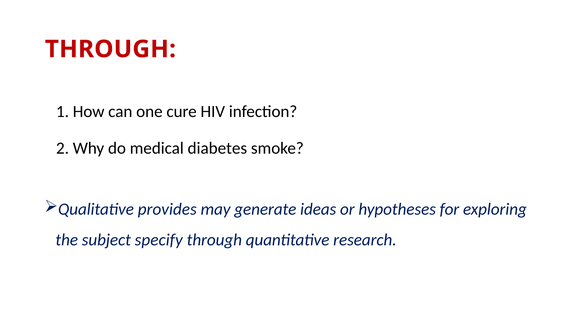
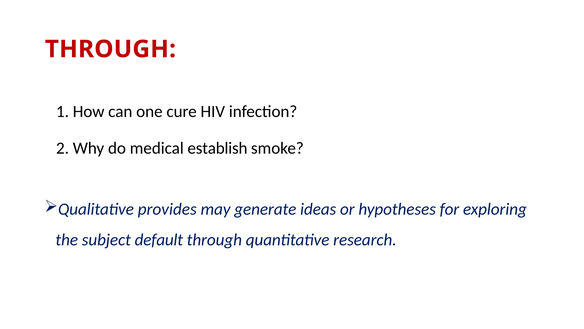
diabetes: diabetes -> establish (217, 148)
specify: specify -> default (159, 240)
